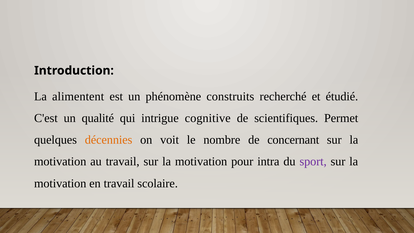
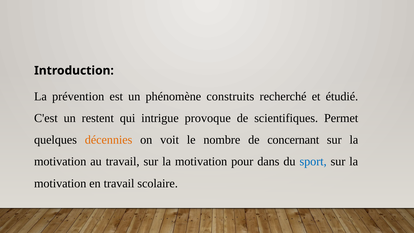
alimentent: alimentent -> prévention (78, 97)
qualité: qualité -> restent (98, 118)
cognitive: cognitive -> provoque (208, 118)
intra: intra -> dans (268, 162)
sport colour: purple -> blue (313, 162)
